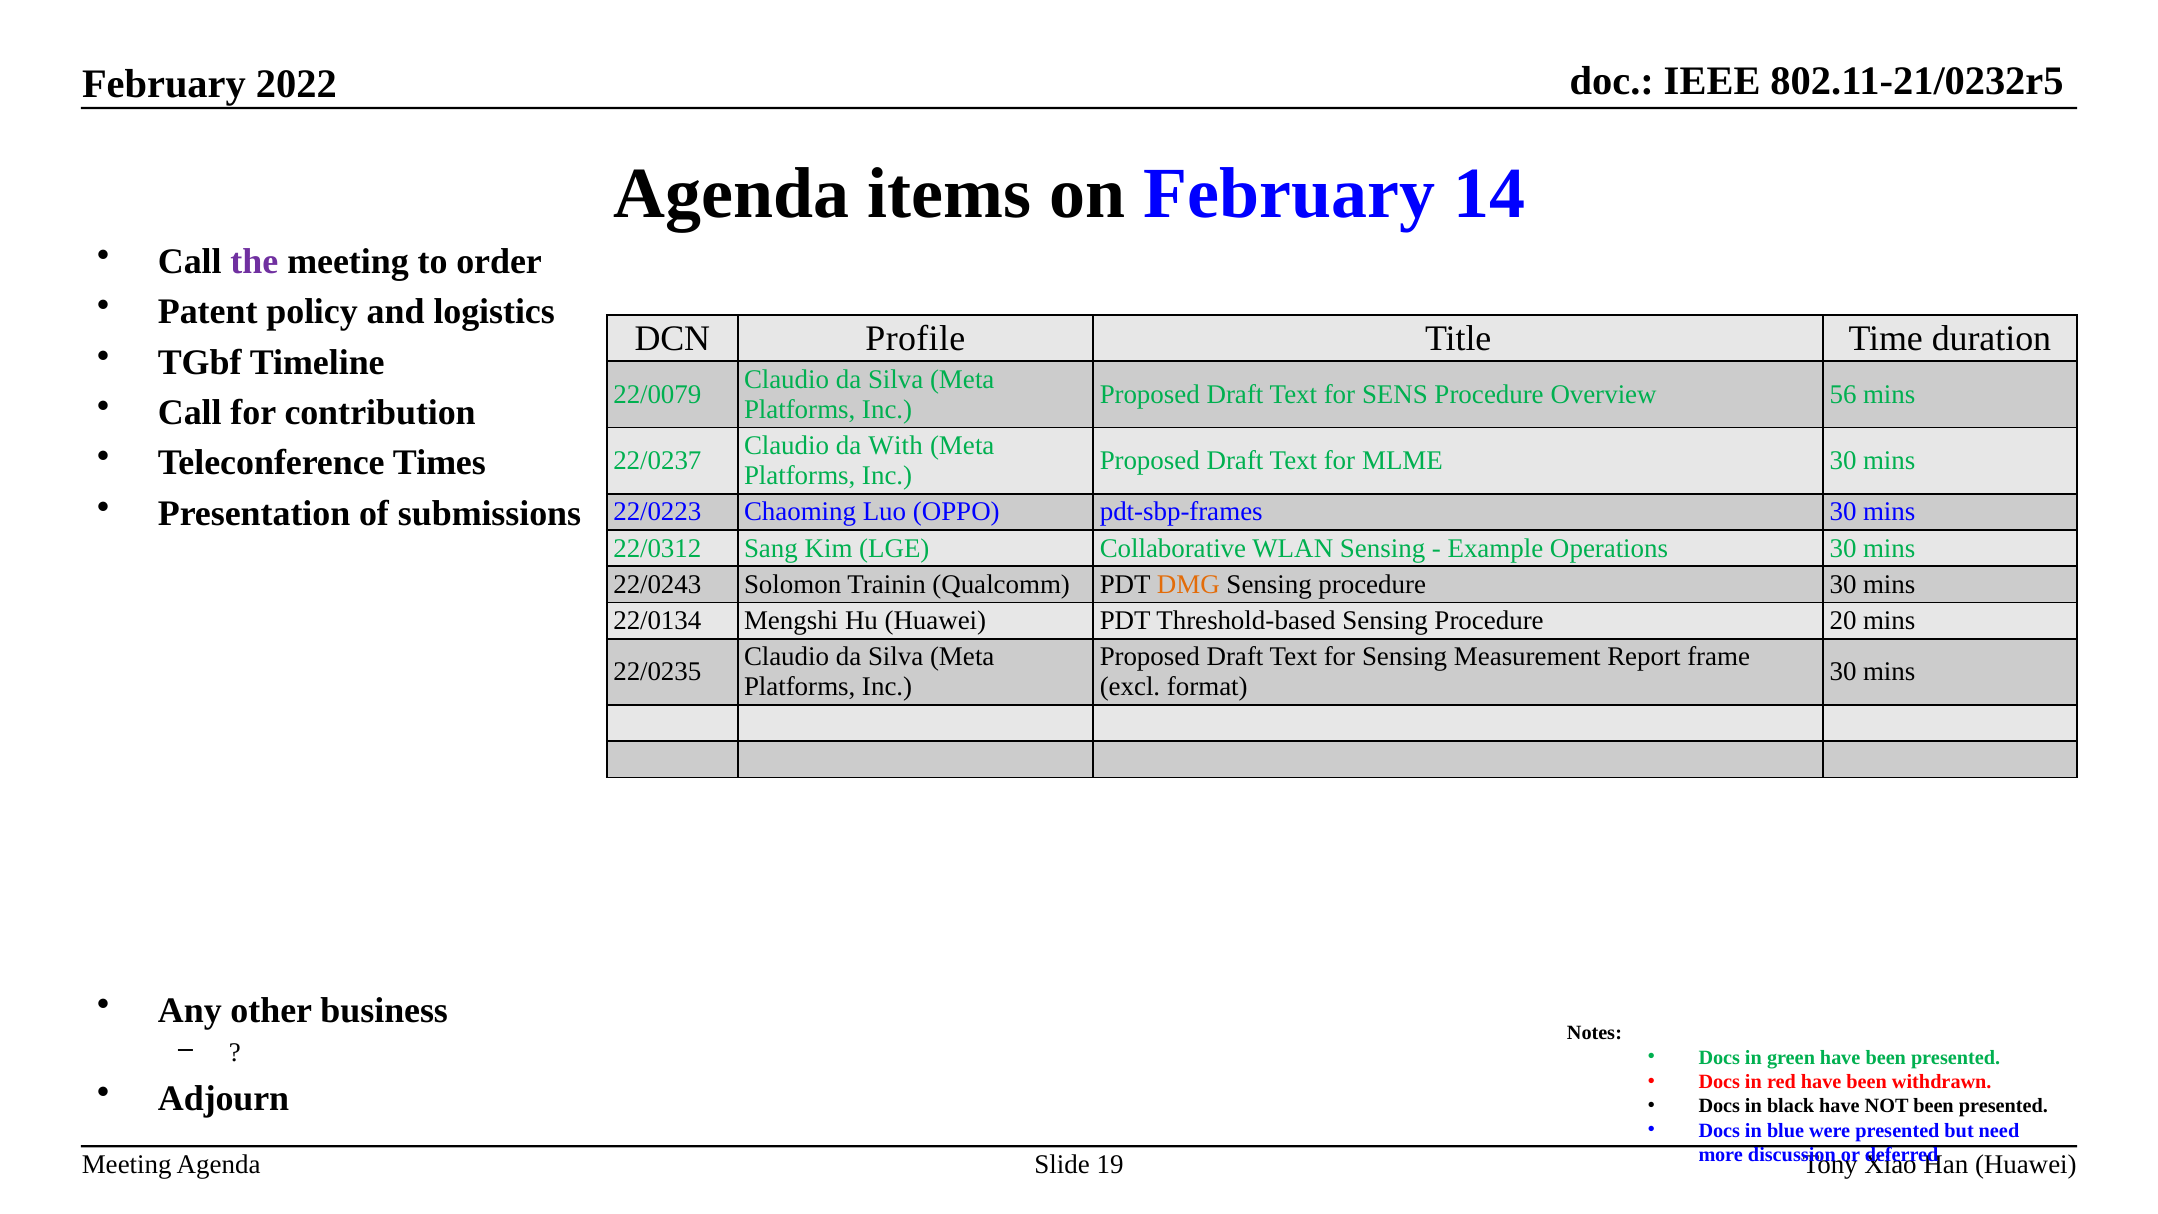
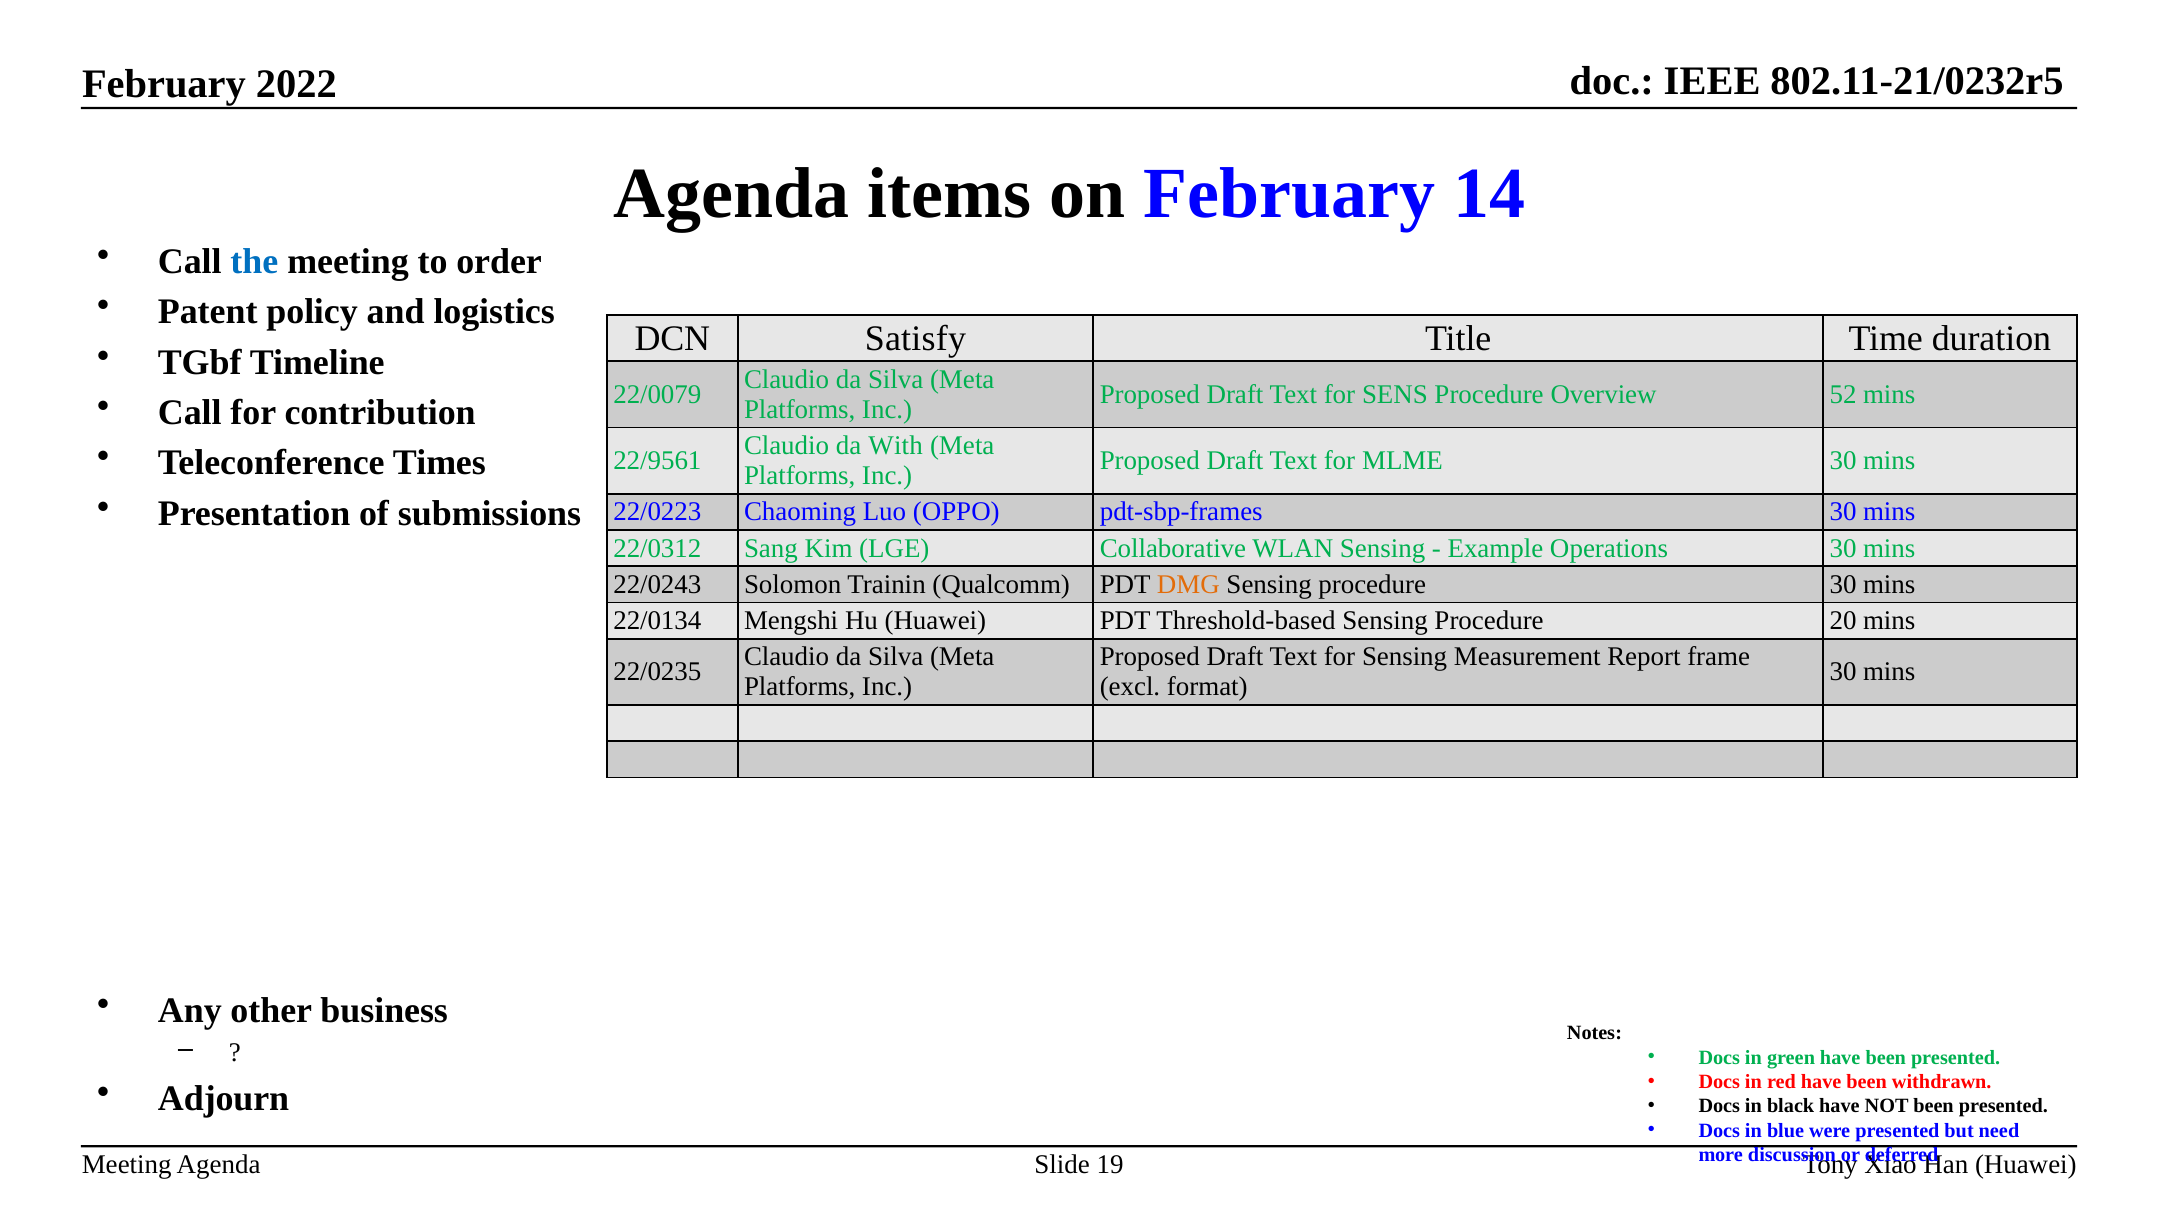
the colour: purple -> blue (254, 261)
Profile: Profile -> Satisfy (915, 338)
56: 56 -> 52 (1843, 394)
22/0237: 22/0237 -> 22/9561 (657, 461)
